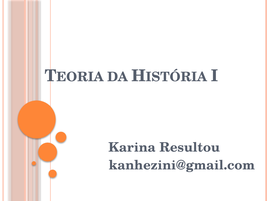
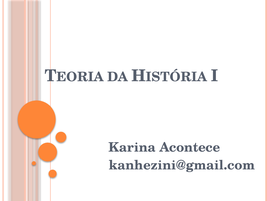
Resultou: Resultou -> Acontece (190, 147)
